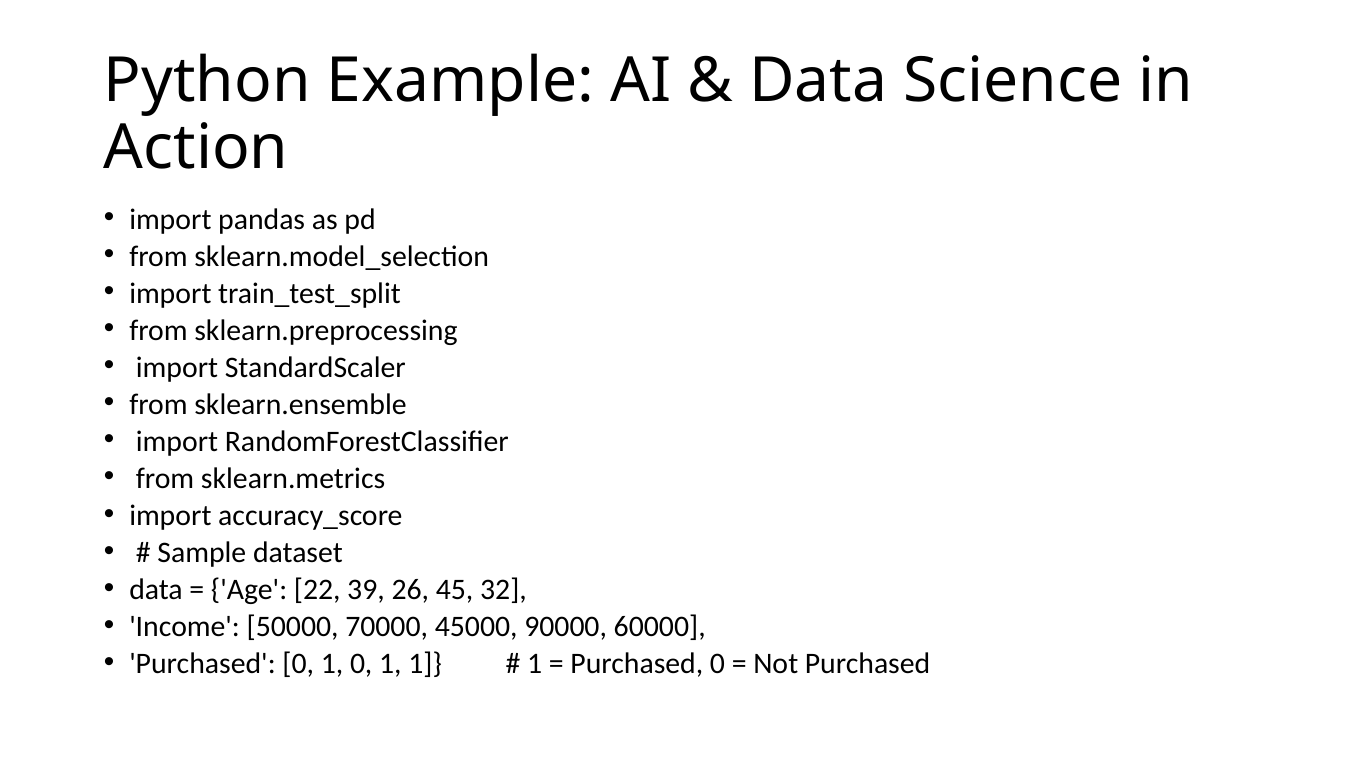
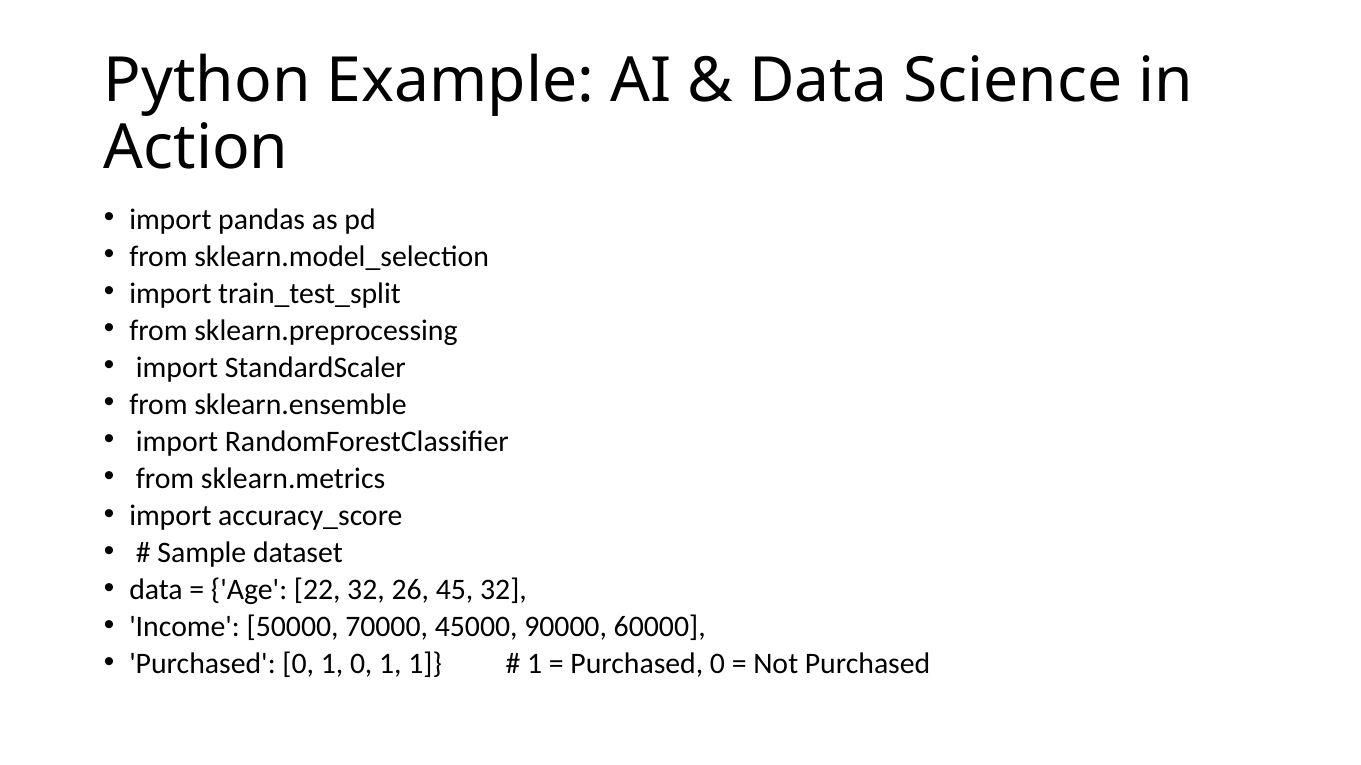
22 39: 39 -> 32 (366, 590)
